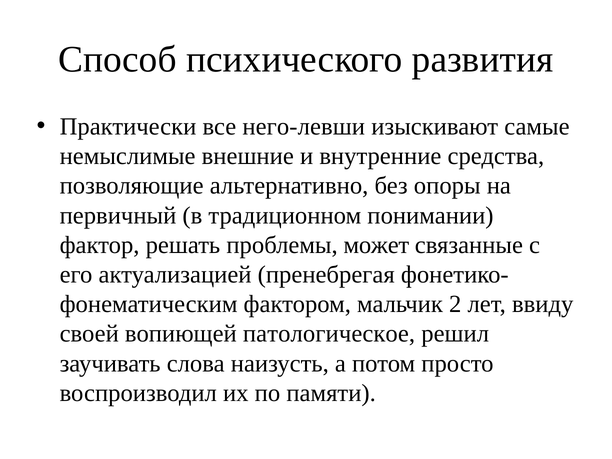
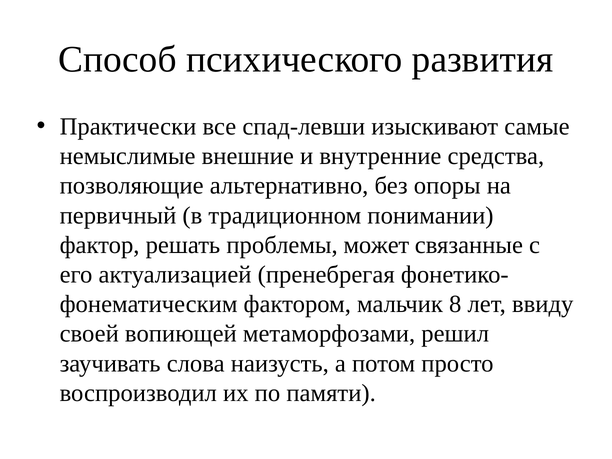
него-левши: него-левши -> спад-левши (304, 127)
2: 2 -> 8 (455, 304)
патологическое: патологическое -> метаморфозами (329, 334)
